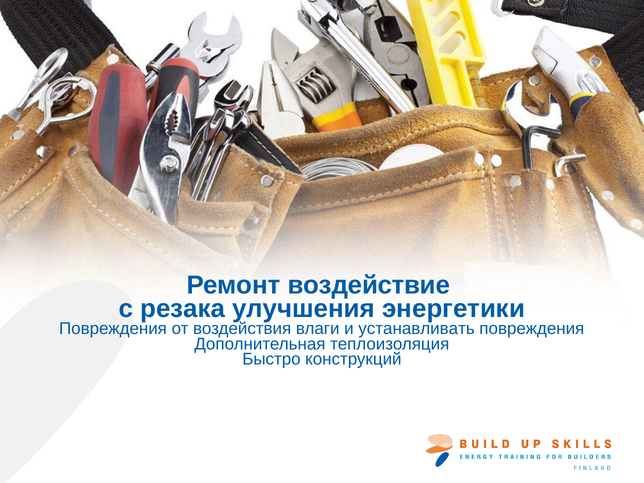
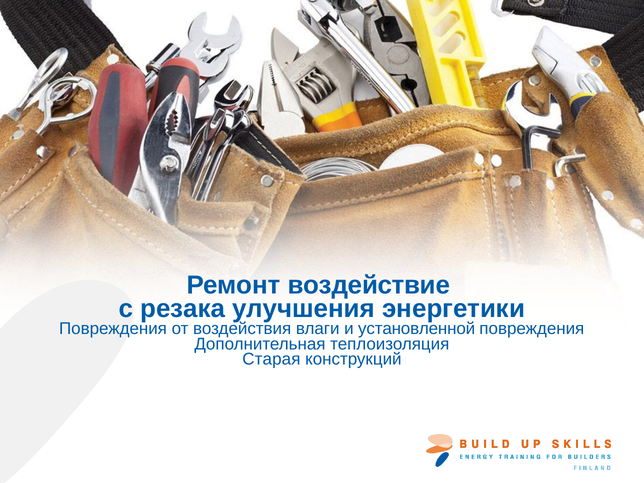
устанавливать: устанавливать -> установленной (417, 329)
Быстро: Быстро -> Старая (271, 359)
